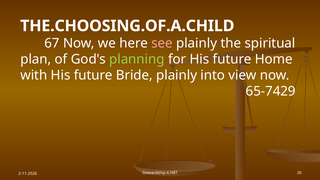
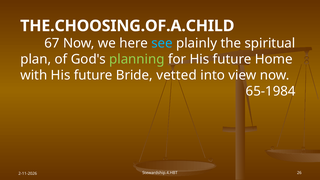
see colour: pink -> light blue (162, 43)
Bride plainly: plainly -> vetted (177, 75)
65-7429: 65-7429 -> 65-1984 (271, 91)
